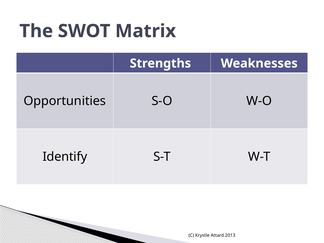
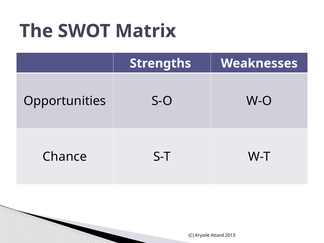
Identify: Identify -> Chance (65, 157)
